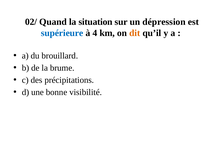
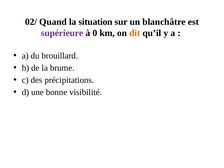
dépression: dépression -> blanchâtre (164, 22)
supérieure colour: blue -> purple (62, 33)
4: 4 -> 0 (95, 33)
